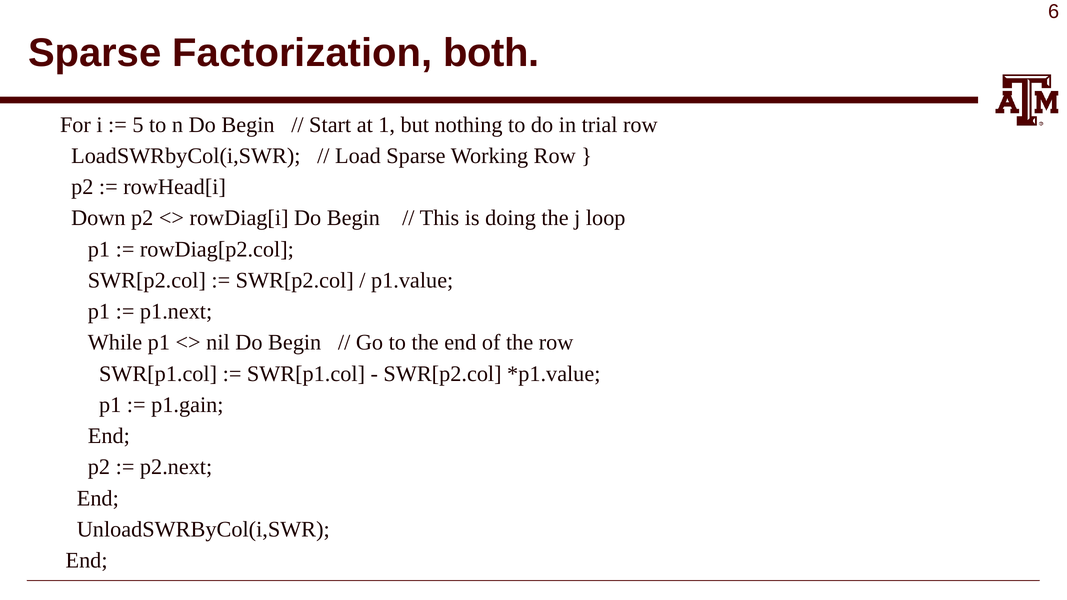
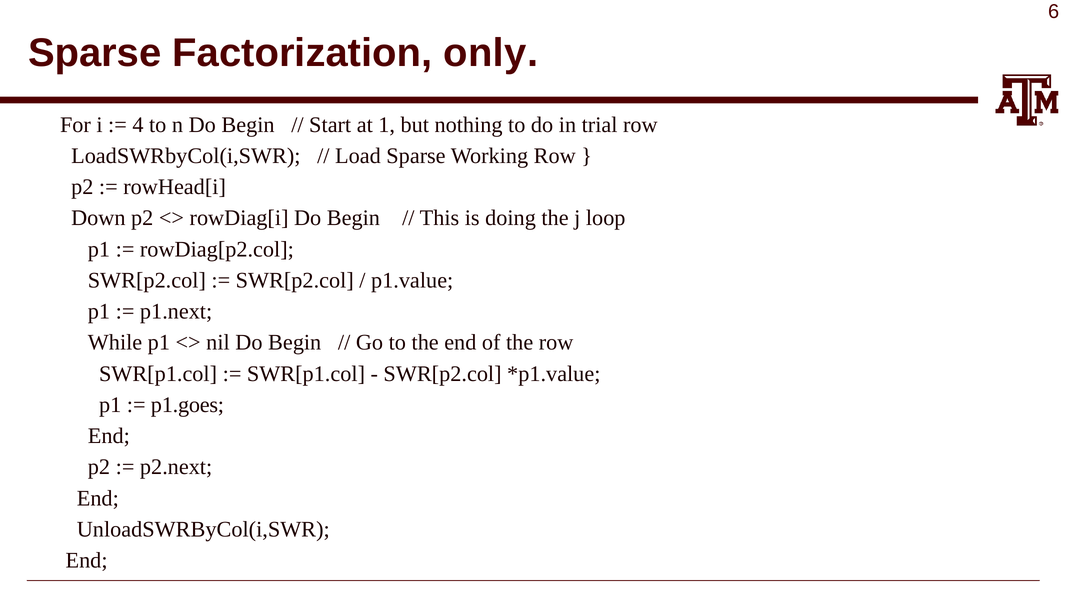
both: both -> only (491, 53)
5: 5 -> 4 (138, 125)
p1.gain: p1.gain -> p1.goes (187, 405)
